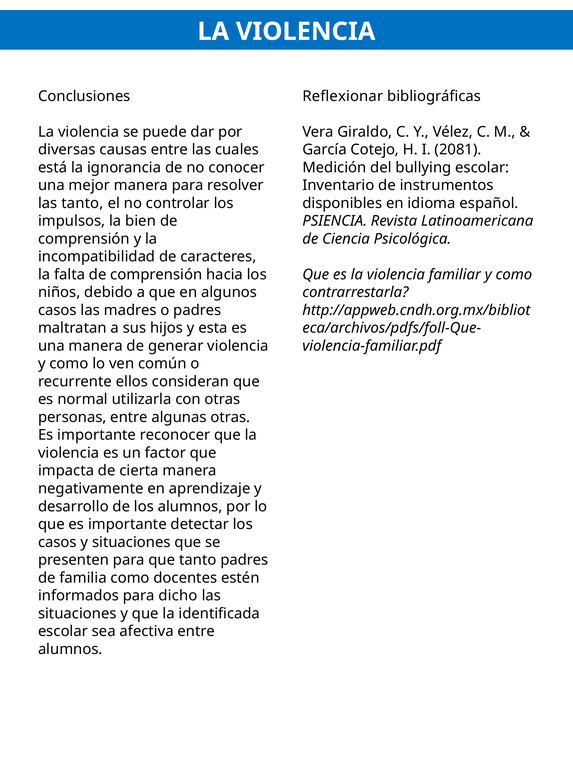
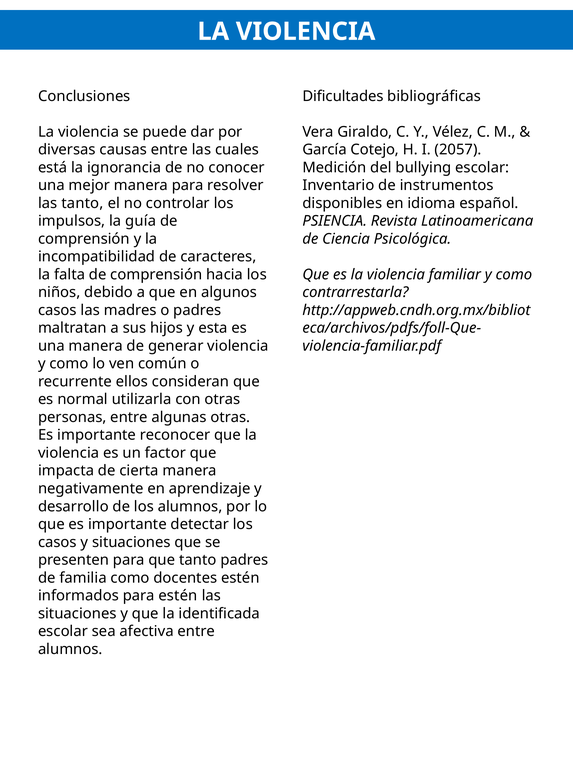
Reflexionar: Reflexionar -> Dificultades (343, 96)
2081: 2081 -> 2057 (458, 150)
bien: bien -> guía (141, 221)
para dicho: dicho -> estén (178, 596)
